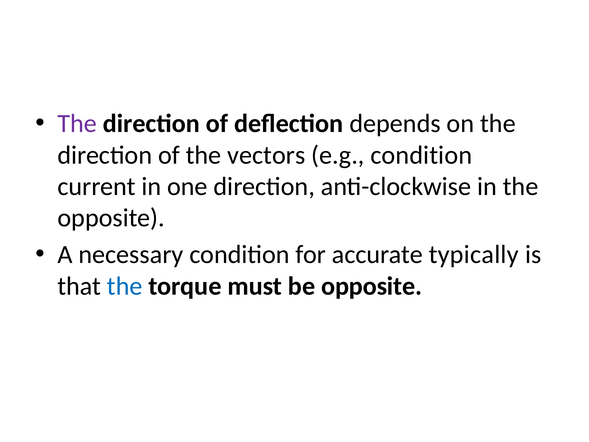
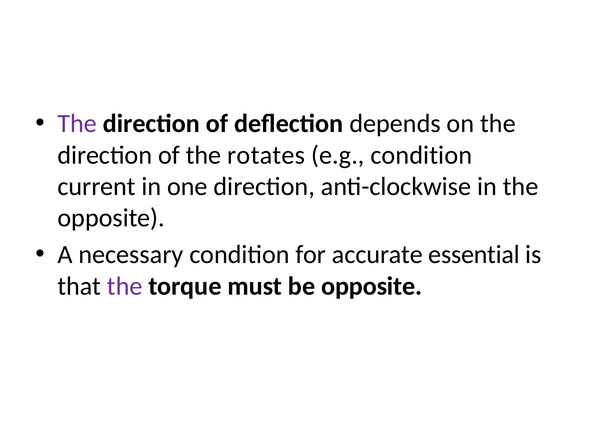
vectors: vectors -> rotates (266, 155)
typically: typically -> essential (474, 254)
the colour: blue -> purple (125, 286)
